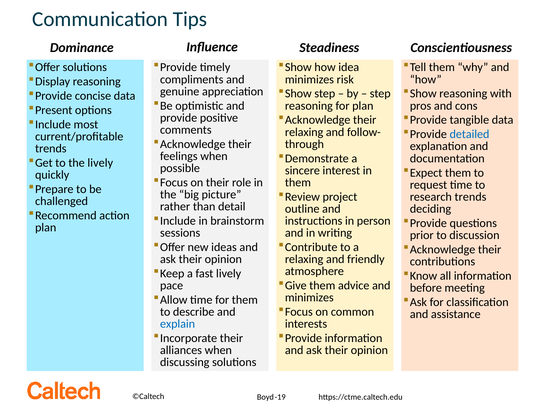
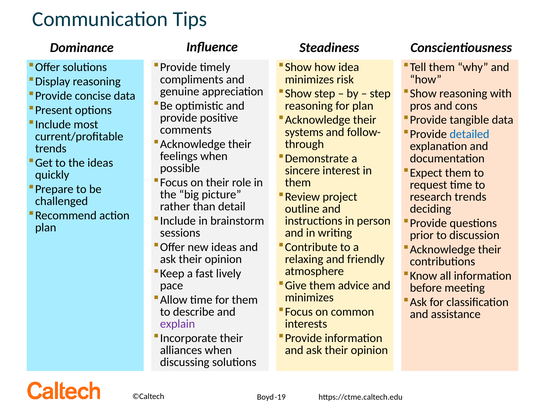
relaxing: relaxing -> systems (304, 132)
the lively: lively -> ideas (100, 163)
explain colour: blue -> purple (178, 324)
